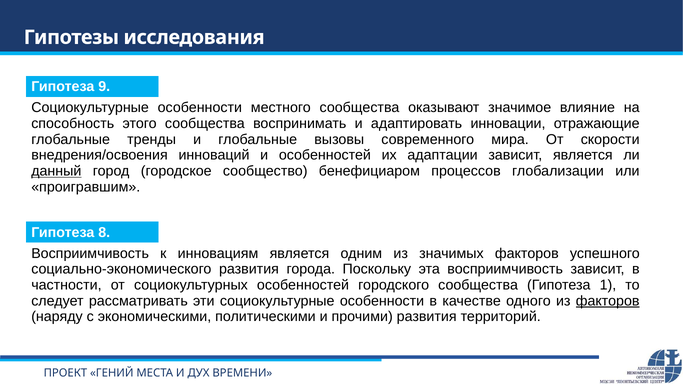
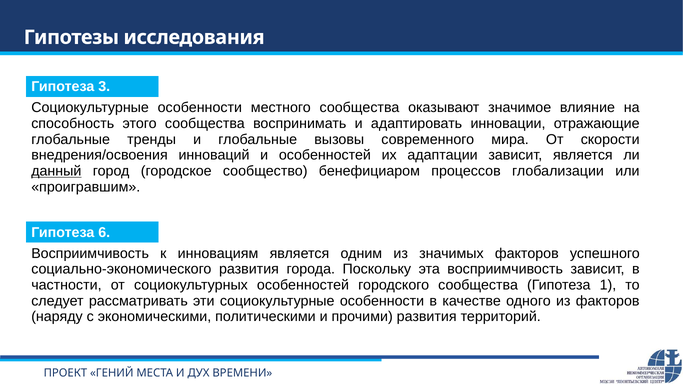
9: 9 -> 3 (104, 87)
8: 8 -> 6 (104, 232)
факторов underline: present -> none (608, 301)
